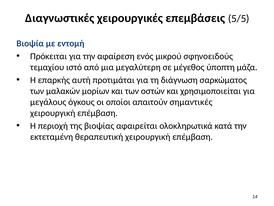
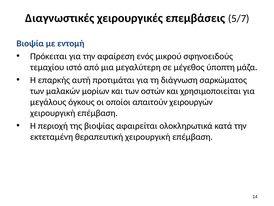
5/5: 5/5 -> 5/7 (239, 18)
σημαντικές: σημαντικές -> χειρουργών (191, 102)
